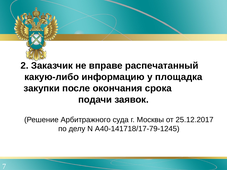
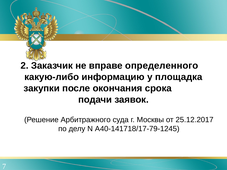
распечатанный: распечатанный -> определенного (162, 66)
